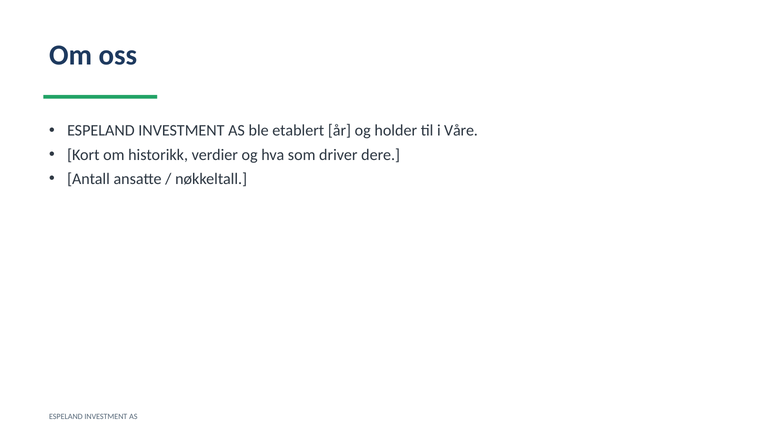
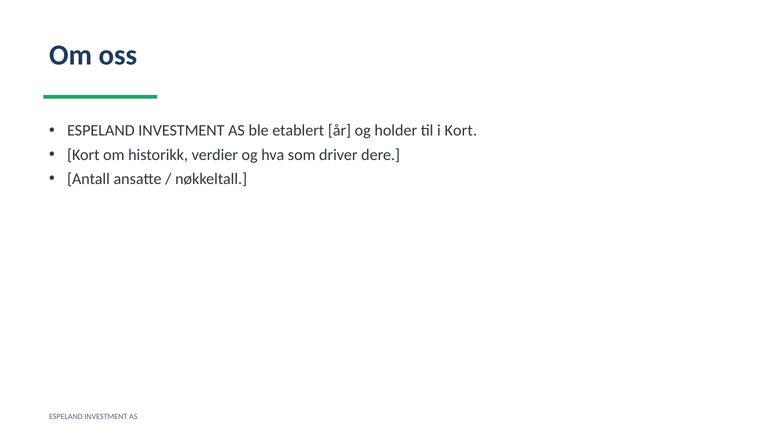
i Våre: Våre -> Kort (461, 131)
